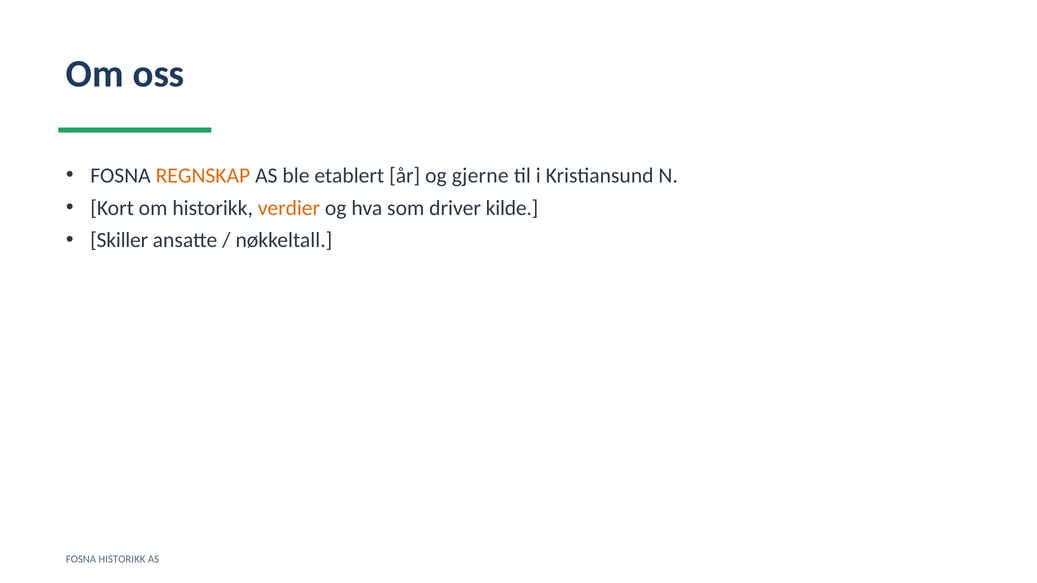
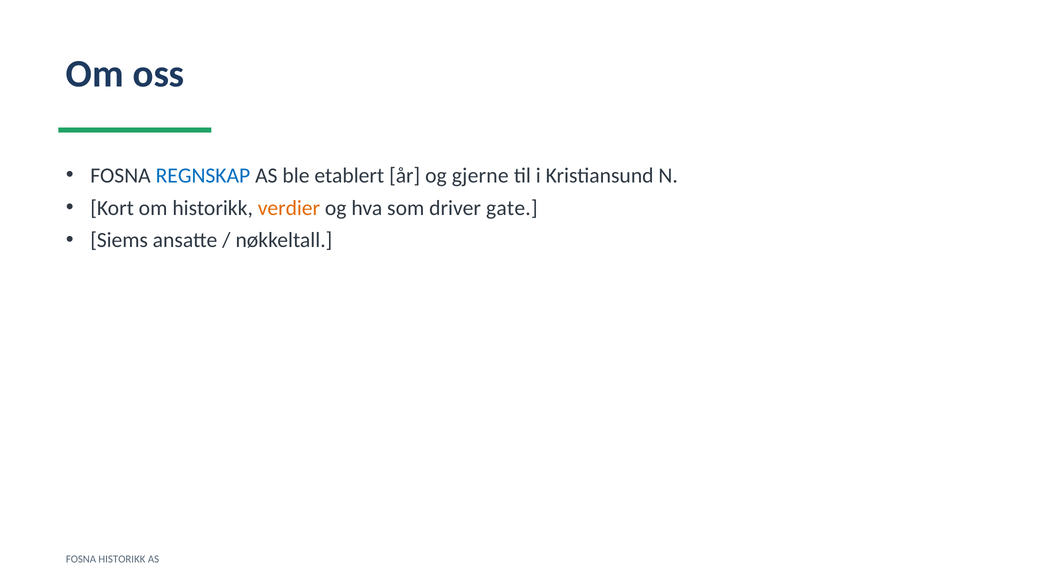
REGNSKAP colour: orange -> blue (203, 176)
kilde: kilde -> gate (512, 208)
Skiller: Skiller -> Siems (119, 240)
